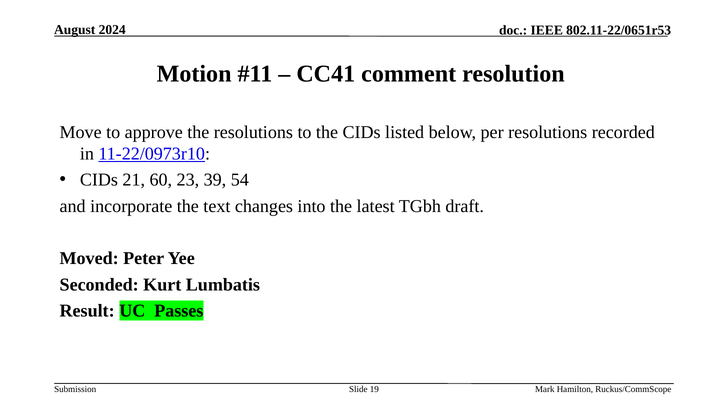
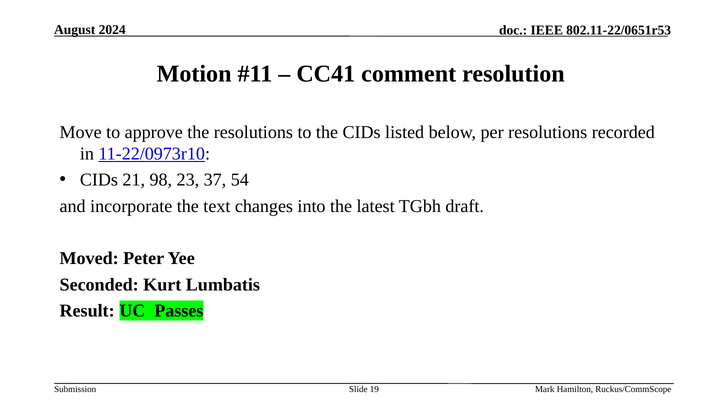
60: 60 -> 98 (161, 180)
39: 39 -> 37 (215, 180)
